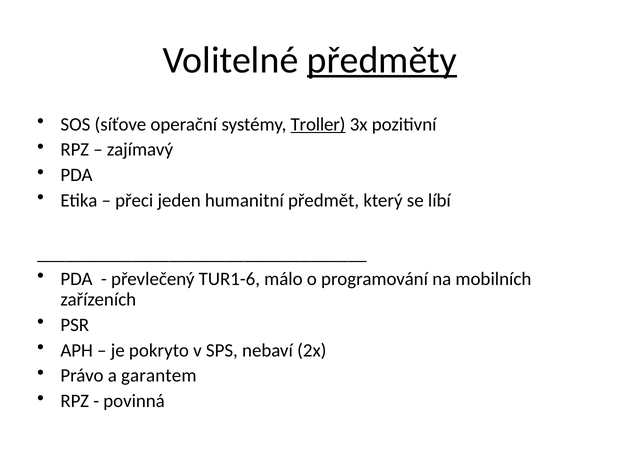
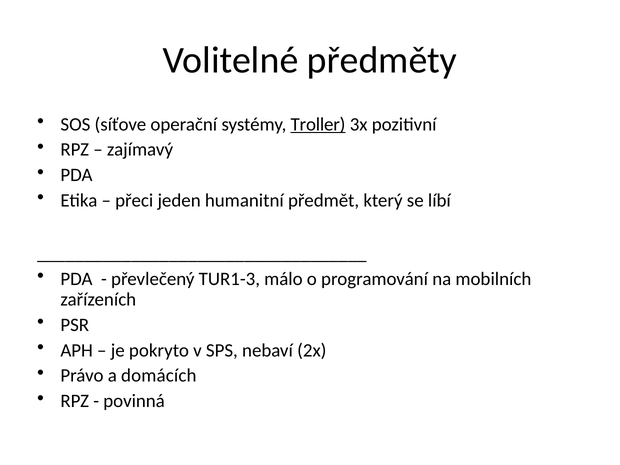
předměty underline: present -> none (382, 60)
TUR1-6: TUR1-6 -> TUR1-3 (229, 279)
garantem: garantem -> domácích (159, 376)
